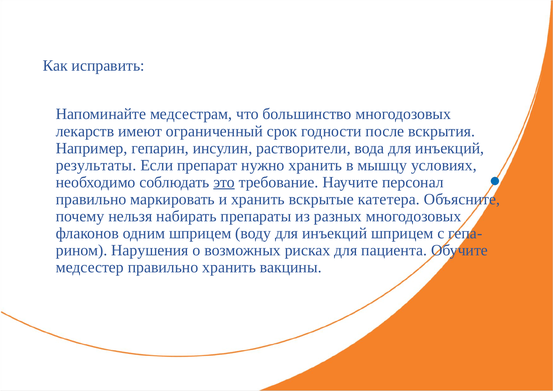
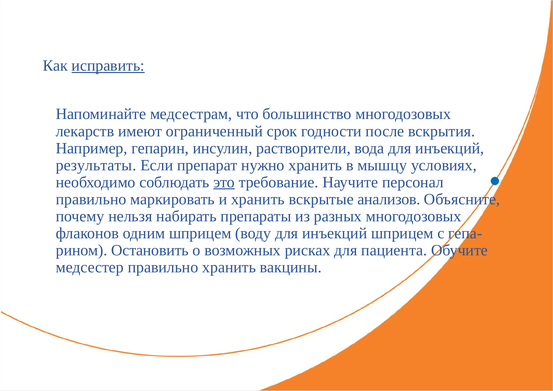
исправить underline: none -> present (108, 66)
катетера: катетера -> анализов (389, 199)
Нарушения: Нарушения -> Остановить (150, 250)
